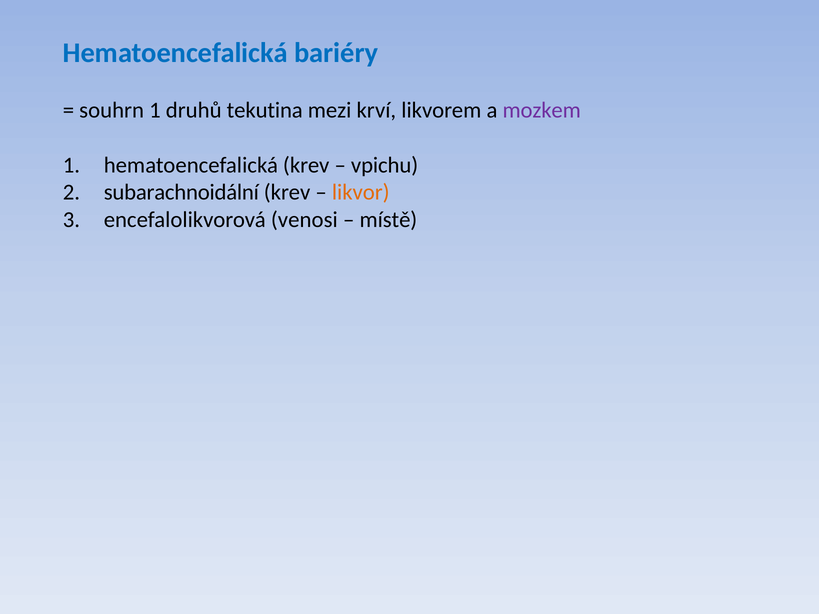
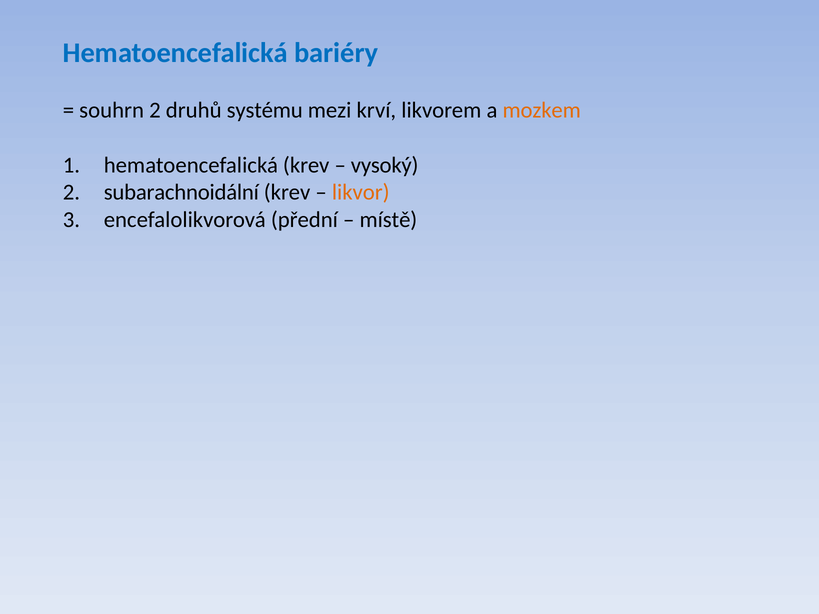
souhrn 1: 1 -> 2 (155, 110)
tekutina: tekutina -> systému (265, 110)
mozkem colour: purple -> orange (542, 110)
vpichu: vpichu -> vysoký (385, 165)
venosi: venosi -> přední (304, 220)
